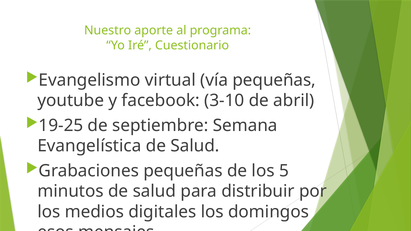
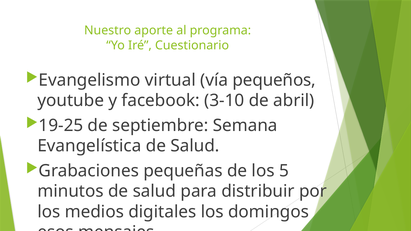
vía pequeñas: pequeñas -> pequeños (274, 80)
